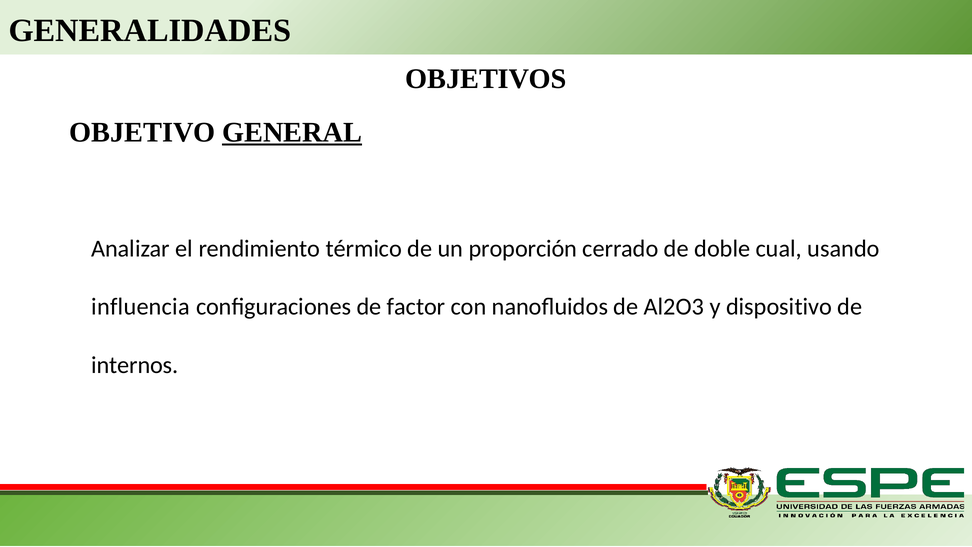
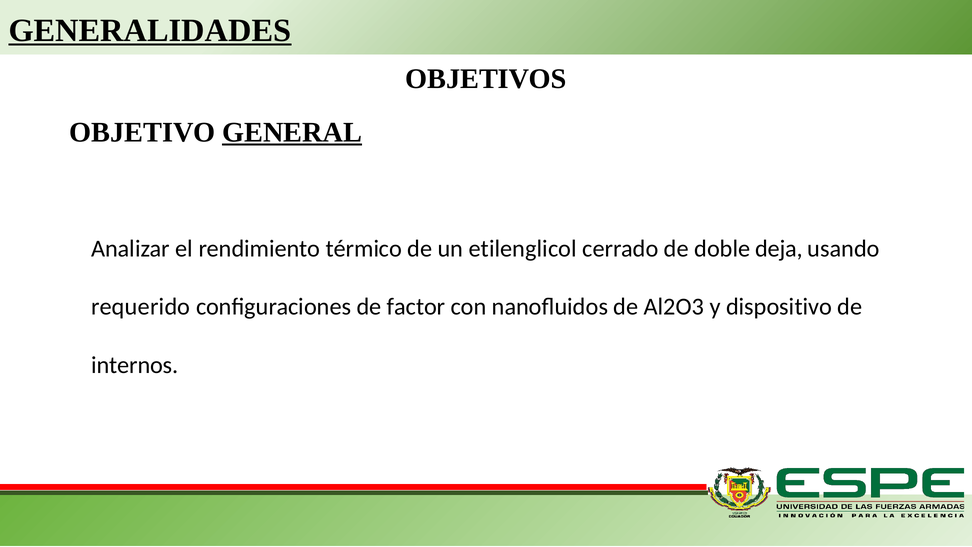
GENERALIDADES underline: none -> present (150, 30)
proporción: proporción -> etilenglicol (523, 249)
cual: cual -> deja (779, 249)
influencia: influencia -> requerido (141, 307)
